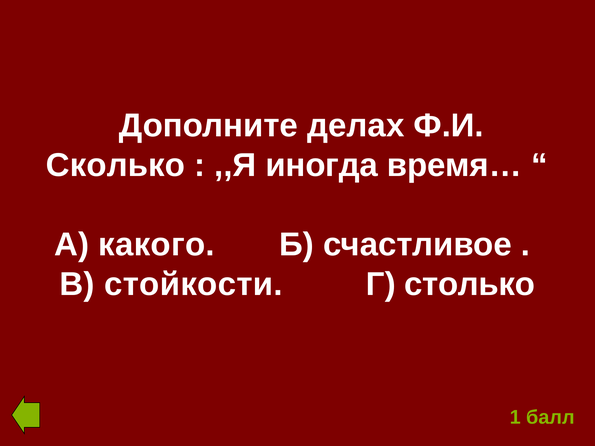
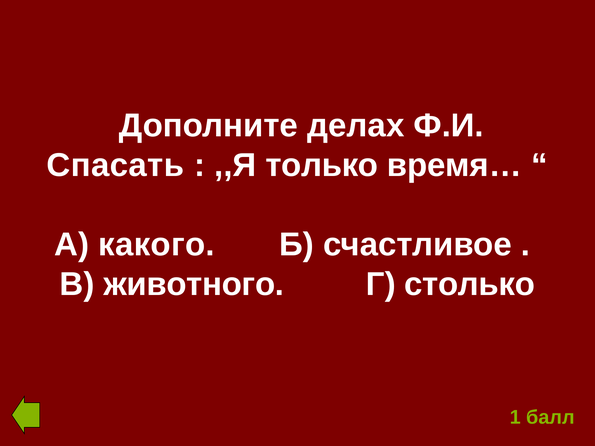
Сколько: Сколько -> Спасать (115, 165)
иногда: иногда -> только (322, 165)
стойкости: стойкости -> животного (194, 284)
